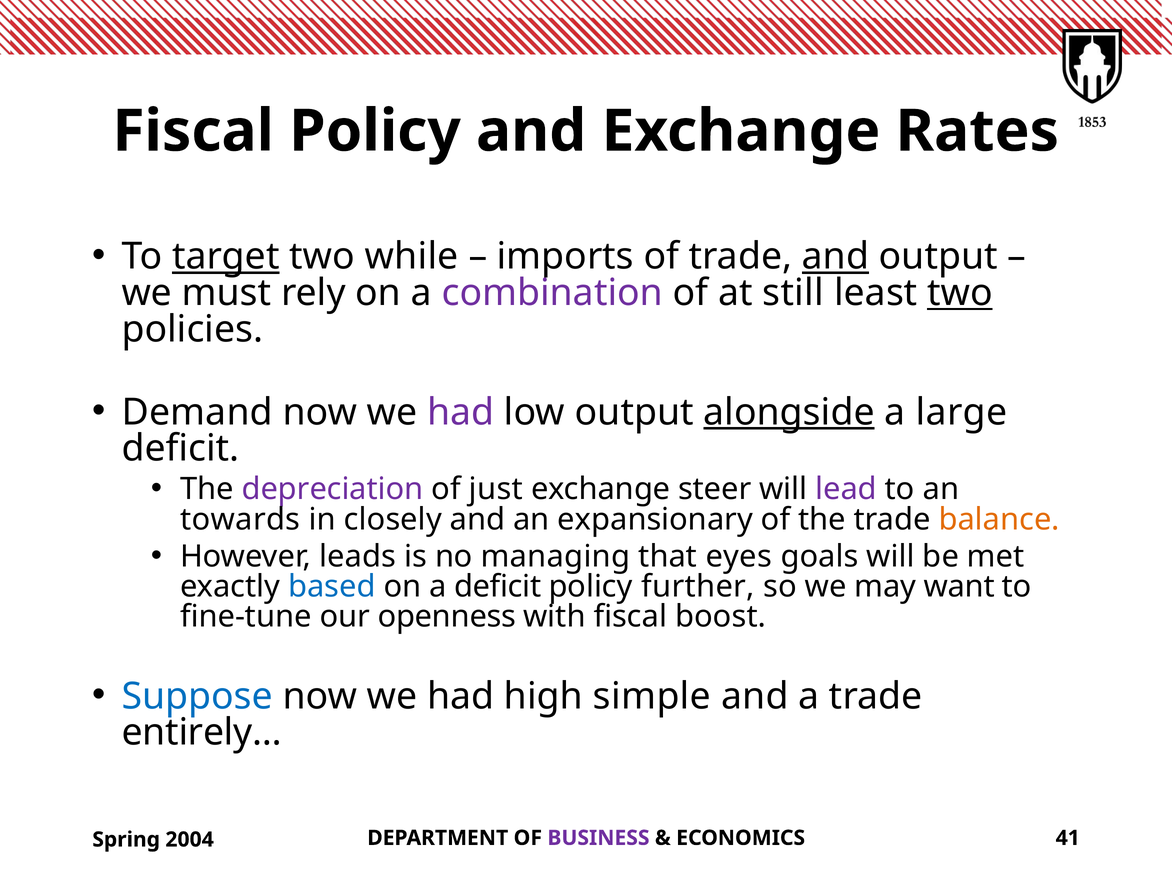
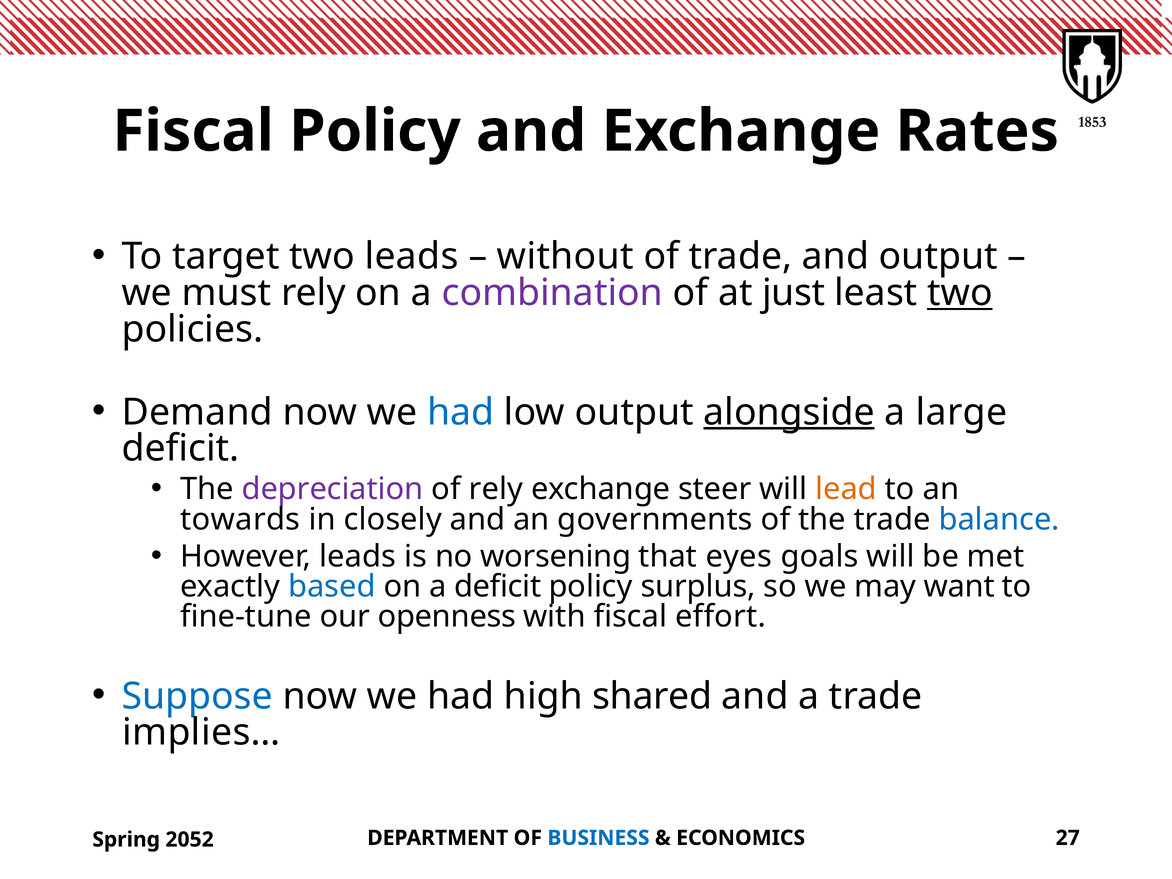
target underline: present -> none (226, 257)
two while: while -> leads (412, 257)
imports: imports -> without (565, 257)
and underline: present -> none (836, 257)
still: still -> just (794, 293)
had colour: purple -> blue (461, 412)
of just: just -> rely (496, 489)
lead colour: purple -> orange (846, 489)
expansionary: expansionary -> governments (655, 519)
balance colour: orange -> blue (999, 519)
managing: managing -> worsening (556, 557)
further: further -> surplus (698, 587)
boost: boost -> effort (720, 617)
simple: simple -> shared (652, 696)
entirely…: entirely… -> implies… (201, 733)
BUSINESS colour: purple -> blue (598, 838)
41: 41 -> 27 (1068, 838)
2004: 2004 -> 2052 (190, 840)
